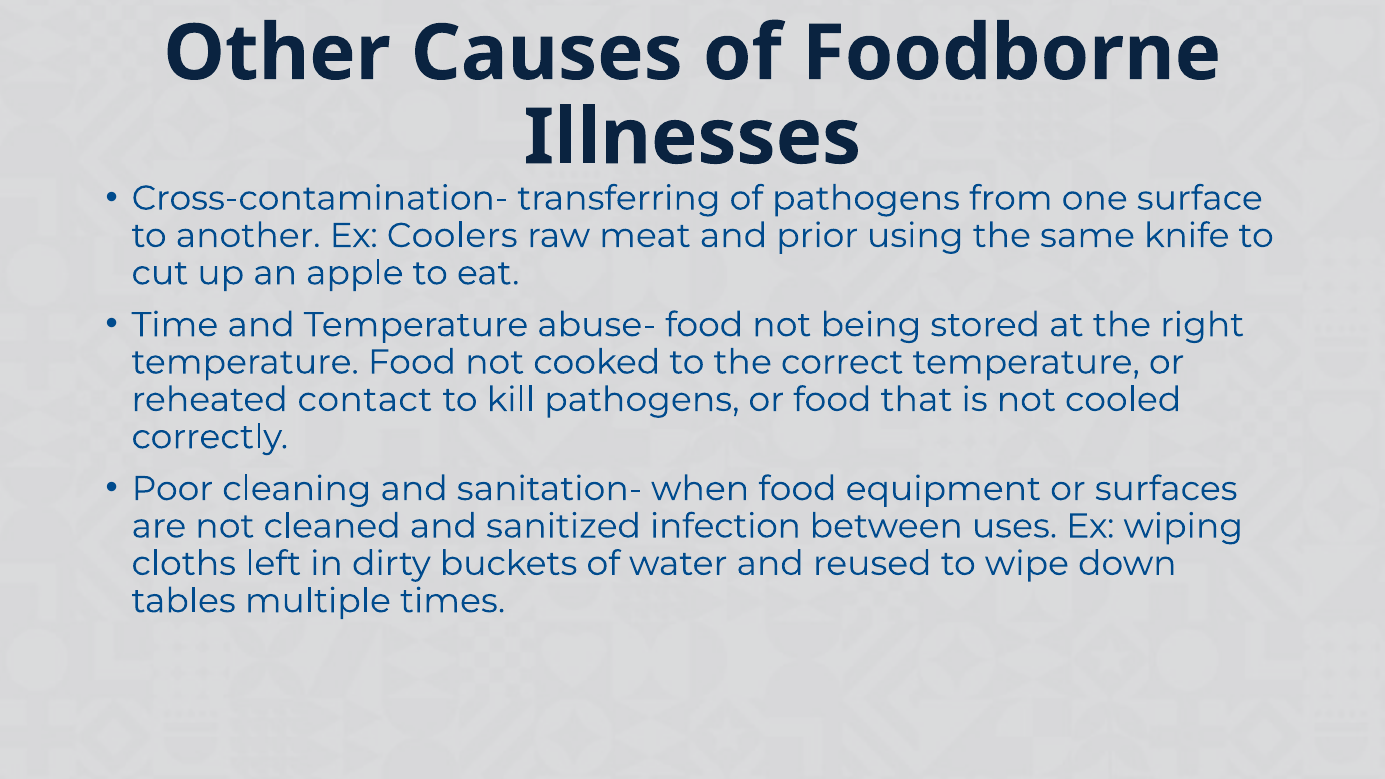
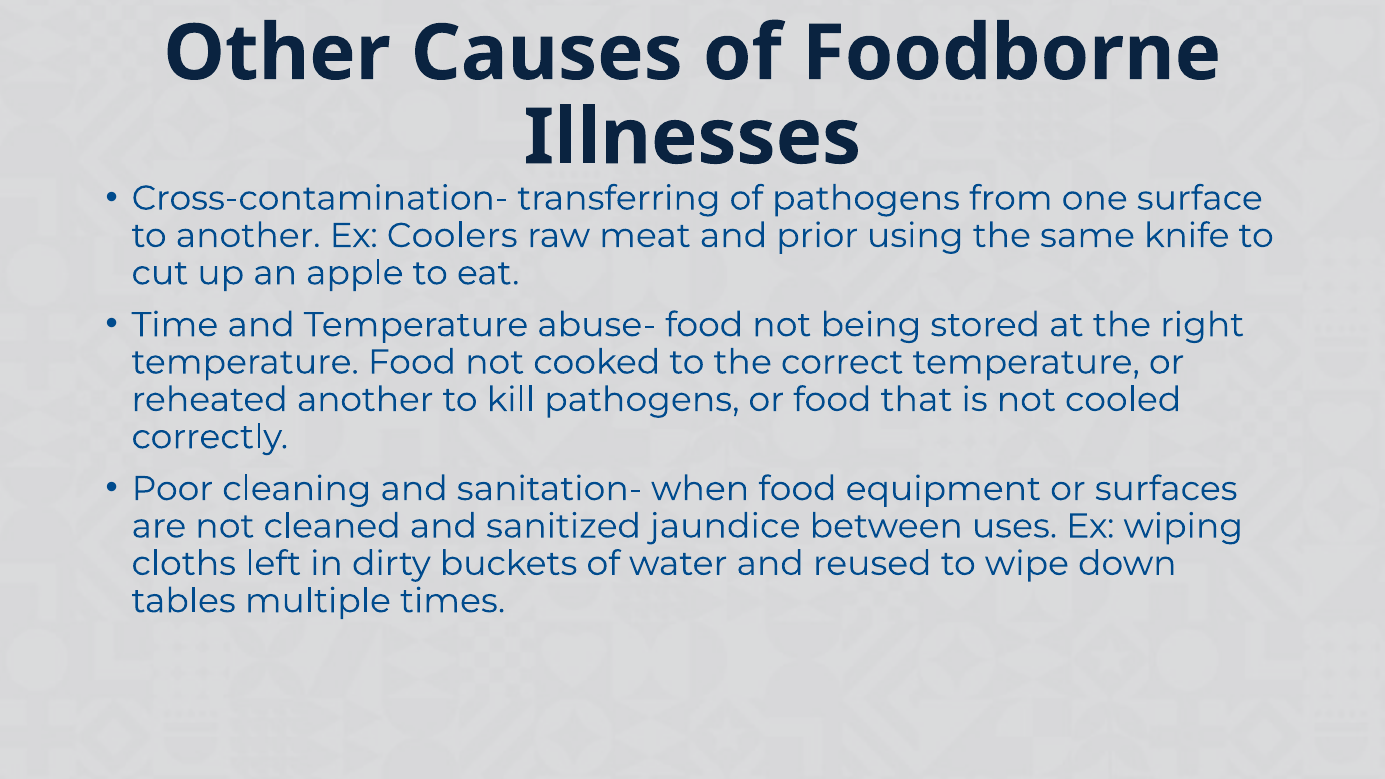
reheated contact: contact -> another (365, 400)
infection: infection -> jaundice (725, 526)
